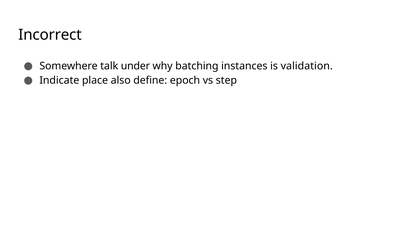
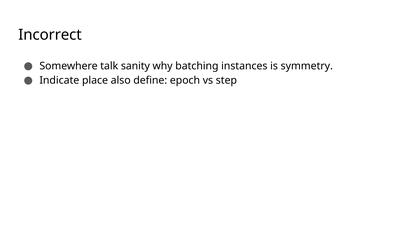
under: under -> sanity (135, 66)
validation: validation -> symmetry (307, 66)
